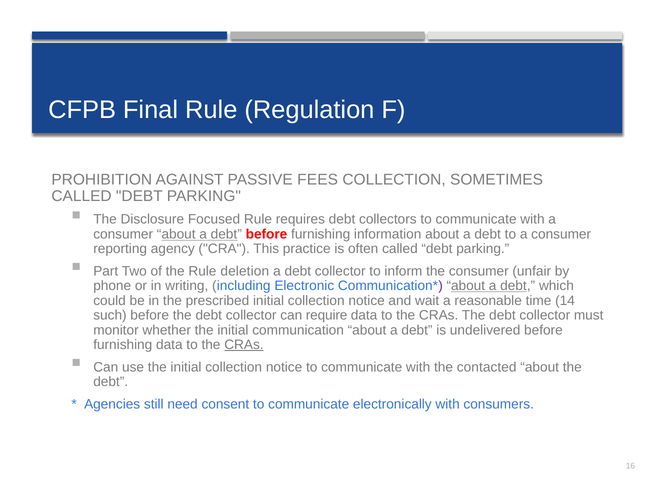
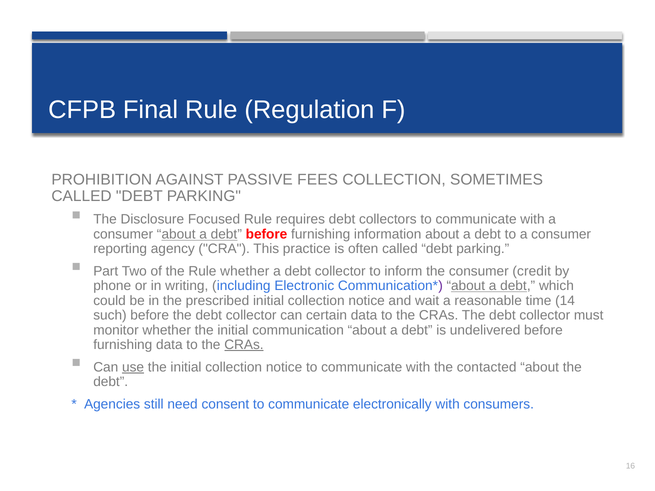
Rule deletion: deletion -> whether (245, 271)
unfair: unfair -> credit (532, 271)
require: require -> certain (327, 315)
use underline: none -> present (133, 367)
